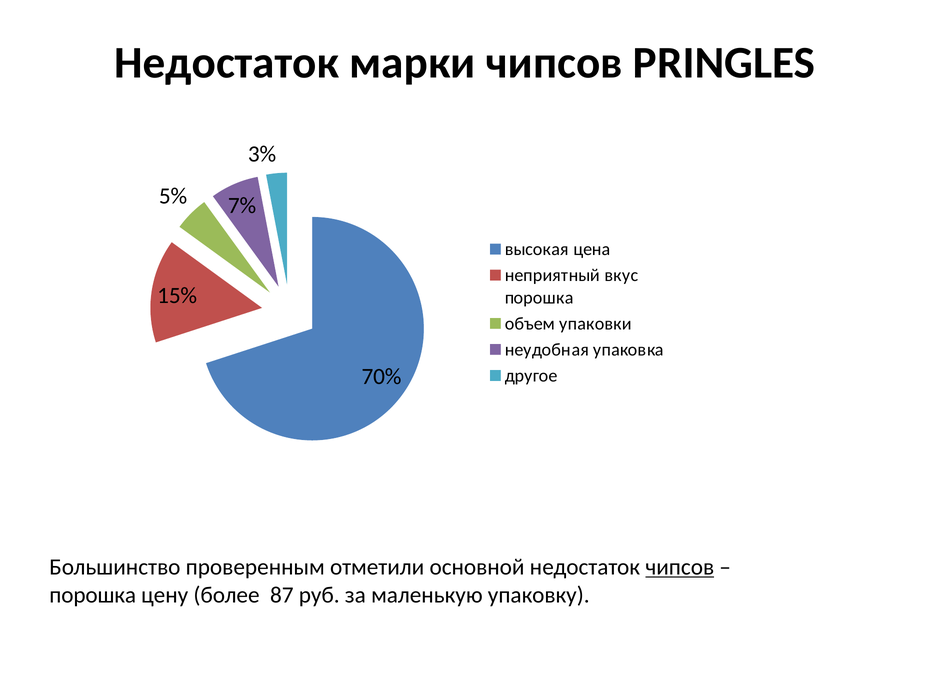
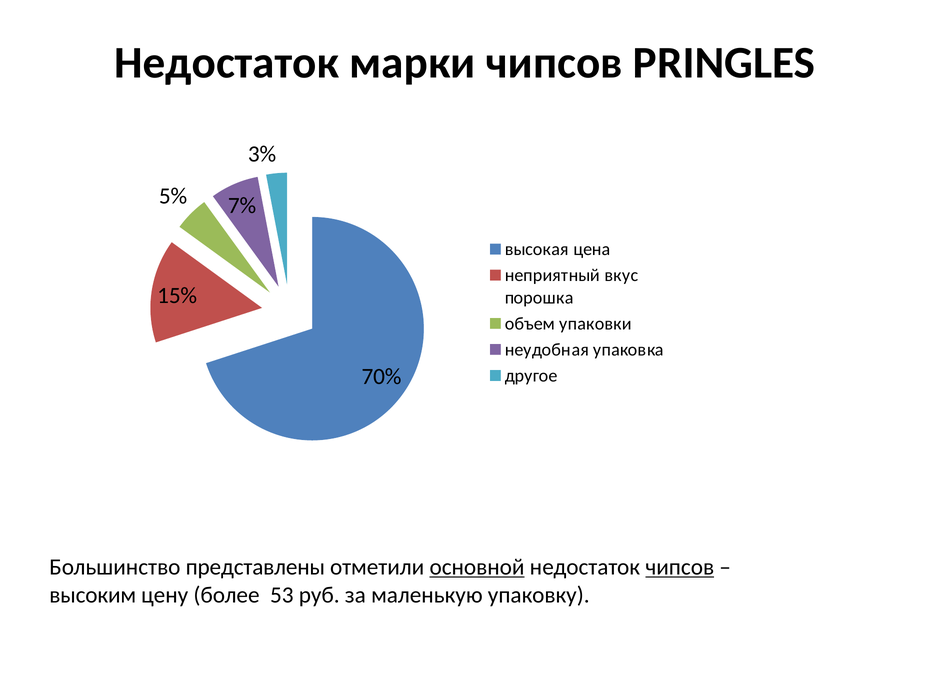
проверенным: проверенным -> представлены (255, 567)
основной underline: none -> present (477, 567)
порошка: порошка -> высоким (93, 595)
87: 87 -> 53 (282, 595)
